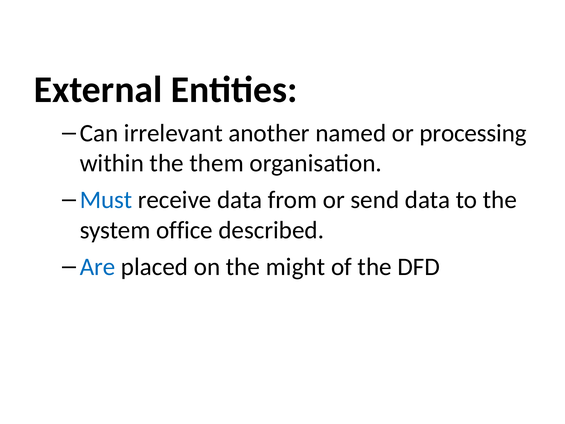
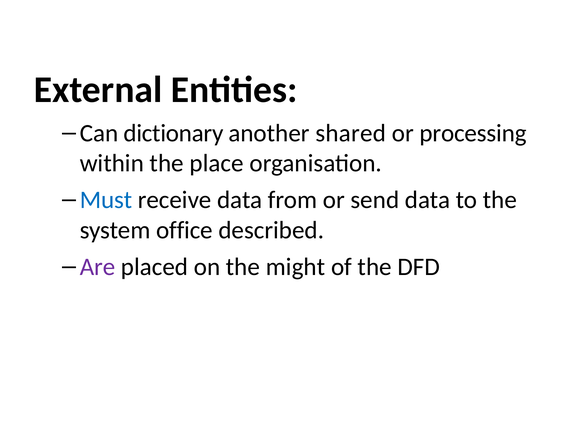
irrelevant: irrelevant -> dictionary (173, 133)
named: named -> shared (351, 133)
them: them -> place (217, 163)
Are colour: blue -> purple (97, 267)
